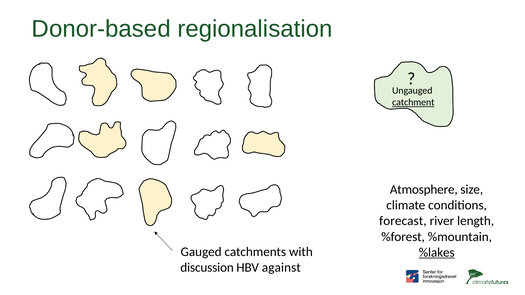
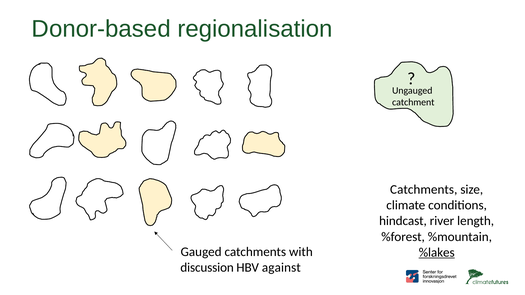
catchment underline: present -> none (413, 102)
Atmosphere: Atmosphere -> Catchments (424, 190)
forecast: forecast -> hindcast (403, 221)
